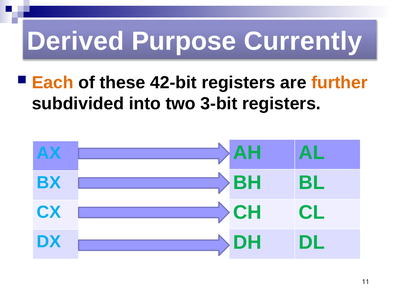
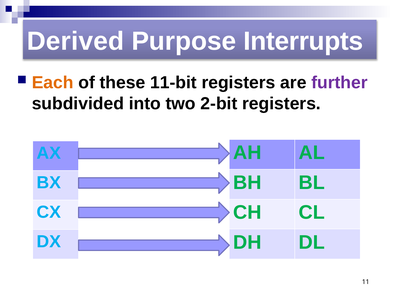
Currently: Currently -> Interrupts (303, 41)
42-bit: 42-bit -> 11-bit (173, 82)
further colour: orange -> purple (339, 82)
3-bit: 3-bit -> 2-bit (219, 103)
